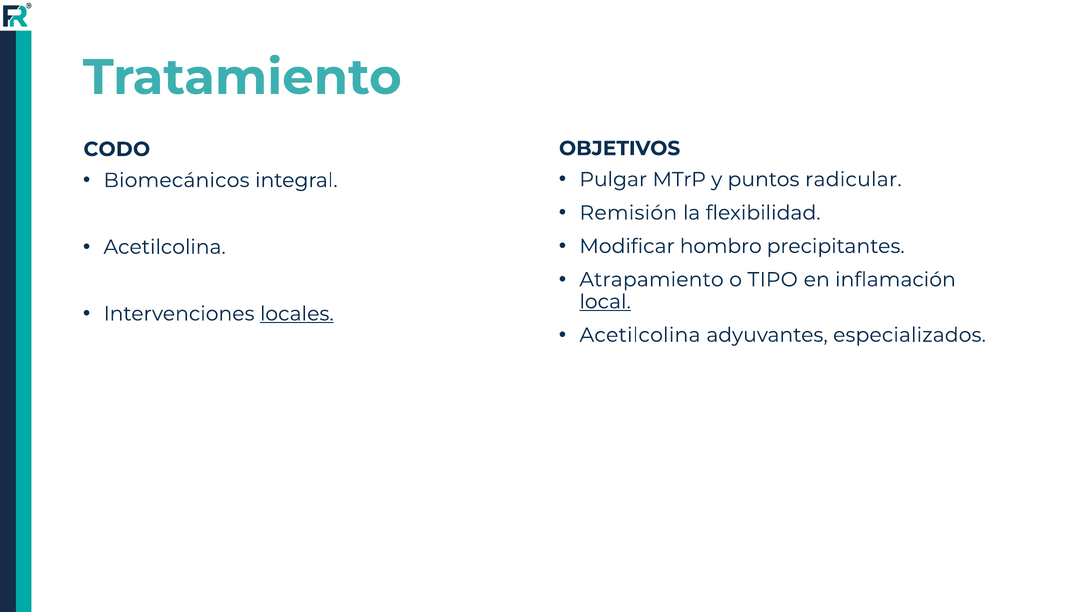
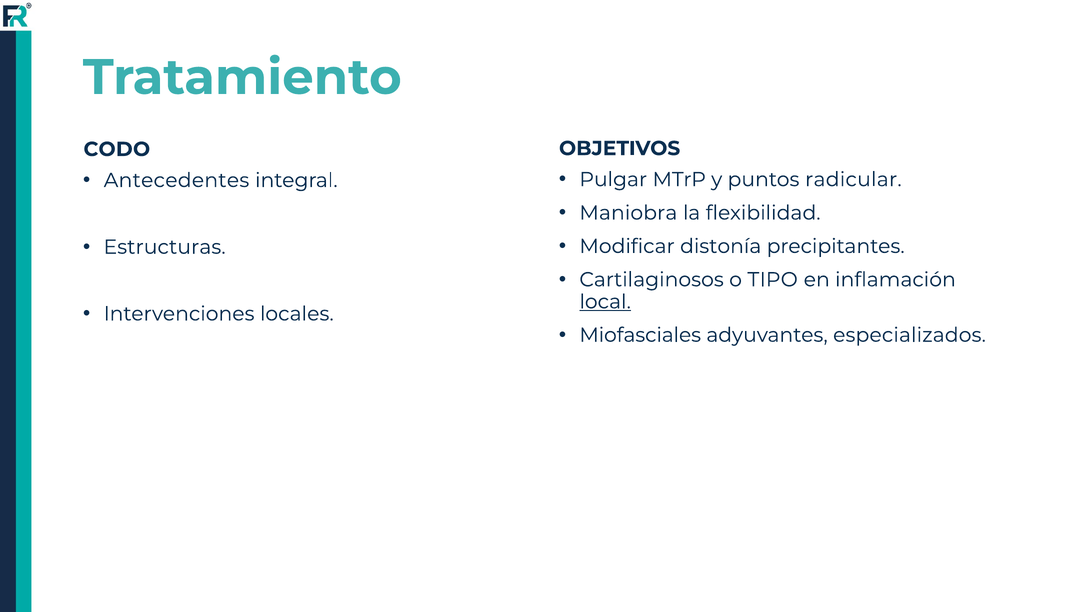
Biomecánicos: Biomecánicos -> Antecedentes (176, 180)
Remisión: Remisión -> Maniobra (628, 213)
hombro: hombro -> distonía (721, 246)
Acetilcolina: Acetilcolina -> Estructuras (165, 247)
Atrapamiento: Atrapamiento -> Cartilaginosos (652, 280)
locales underline: present -> none (297, 314)
Acetilcolina: Acetilcolina -> Miofasciales (640, 335)
